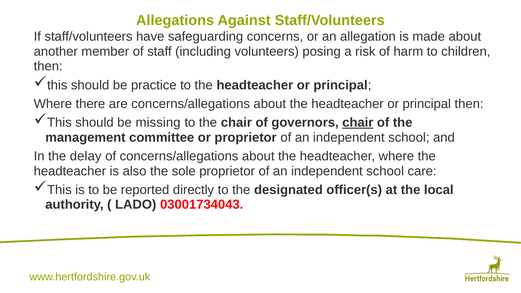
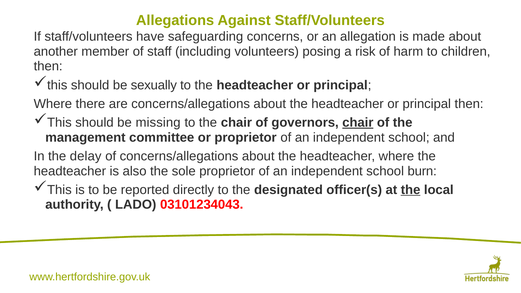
practice: practice -> sexually (154, 85)
care: care -> burn (422, 171)
the underline: none -> present (411, 190)
03001734043: 03001734043 -> 03101234043 (202, 205)
